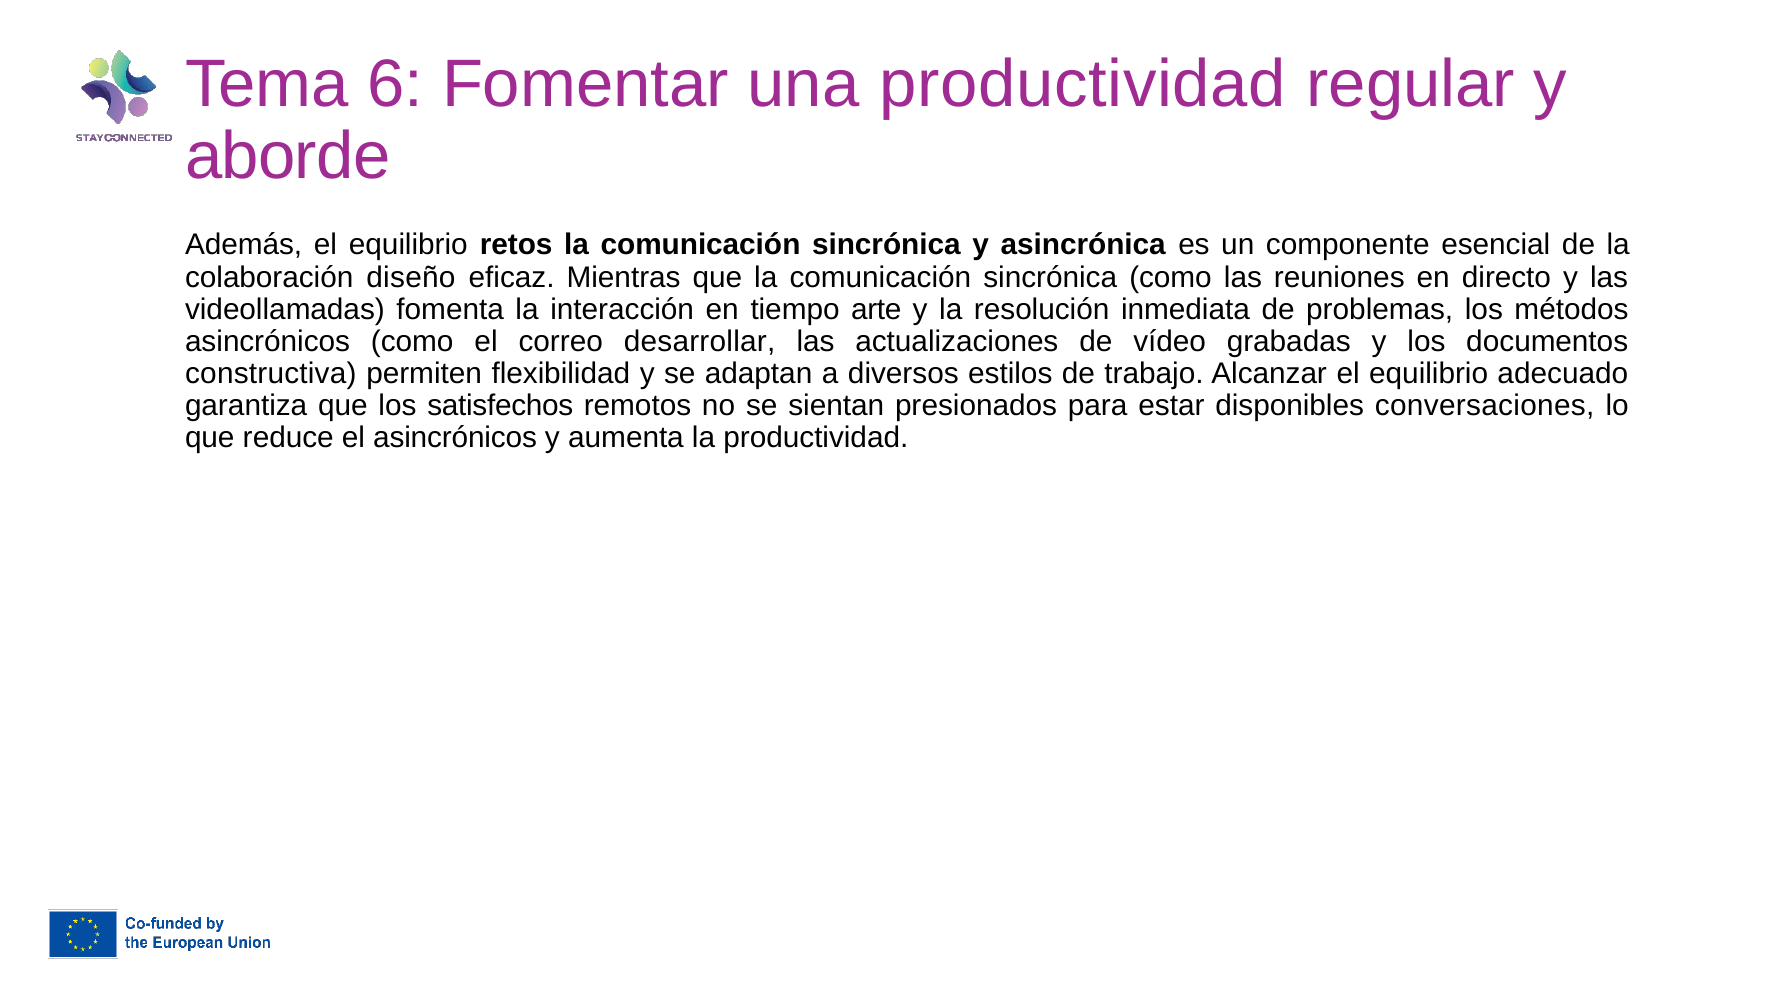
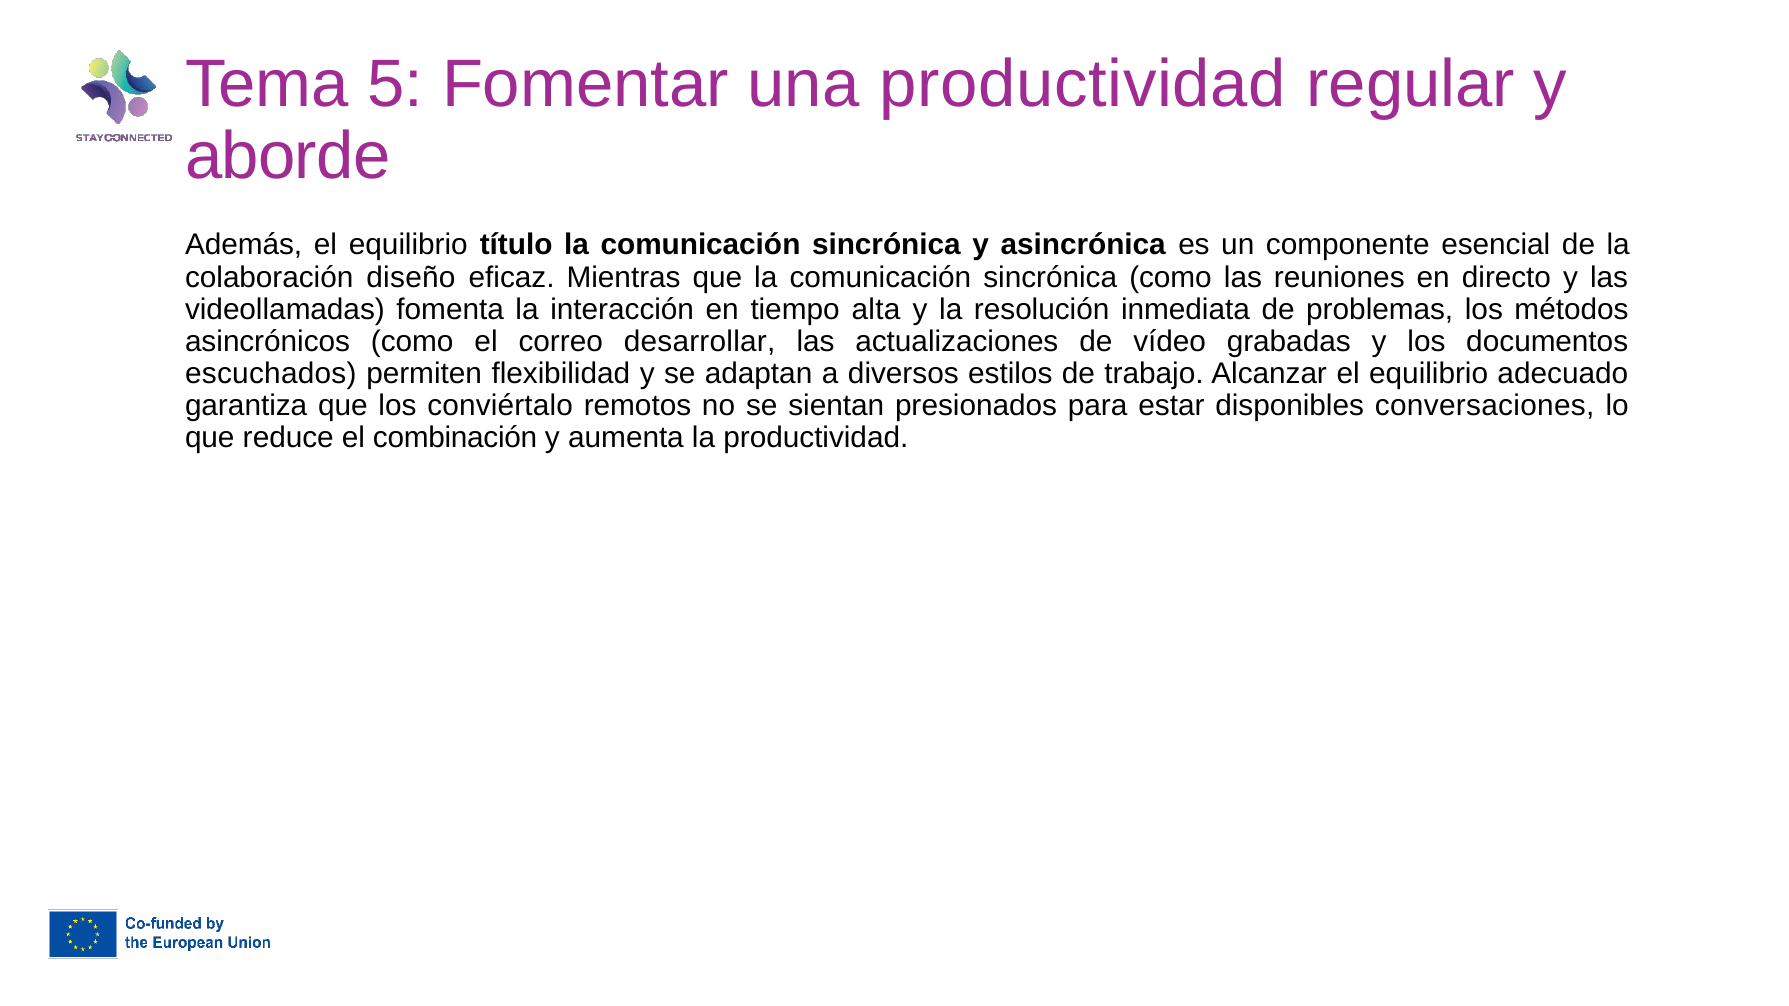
6: 6 -> 5 (395, 84)
retos: retos -> título (516, 245)
arte: arte -> alta (876, 309)
constructiva: constructiva -> escuchados (271, 374)
satisfechos: satisfechos -> conviértalo (500, 406)
el asincrónicos: asincrónicos -> combinación (455, 438)
